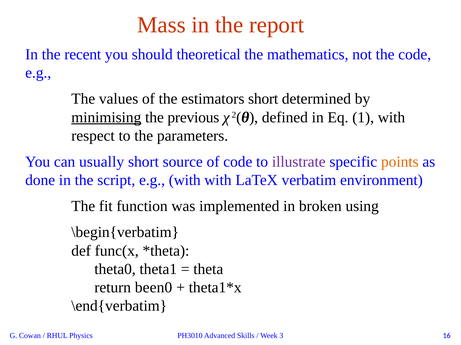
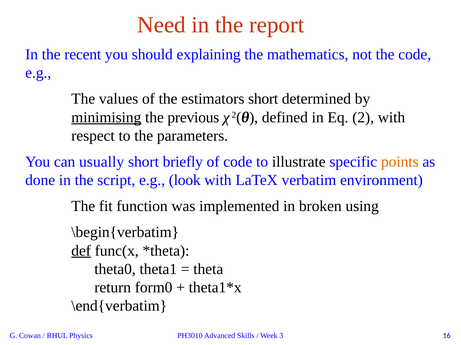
Mass: Mass -> Need (161, 25)
theoretical: theoretical -> explaining (209, 55)
1: 1 -> 2 (363, 118)
source: source -> briefly (183, 162)
illustrate colour: purple -> black (299, 162)
e.g with: with -> look (185, 181)
def underline: none -> present (81, 251)
been0: been0 -> form0 (154, 288)
